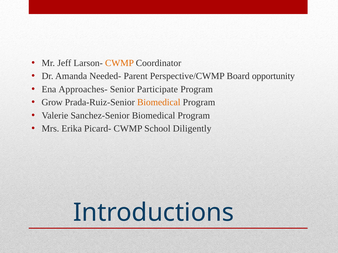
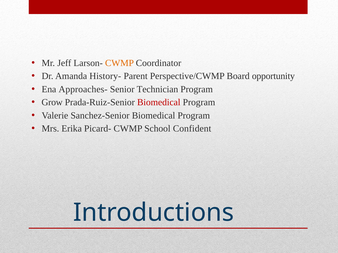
Needed-: Needed- -> History- (105, 76)
Participate: Participate -> Technician (157, 89)
Biomedical colour: orange -> red (159, 103)
Diligently: Diligently -> Confident (192, 129)
